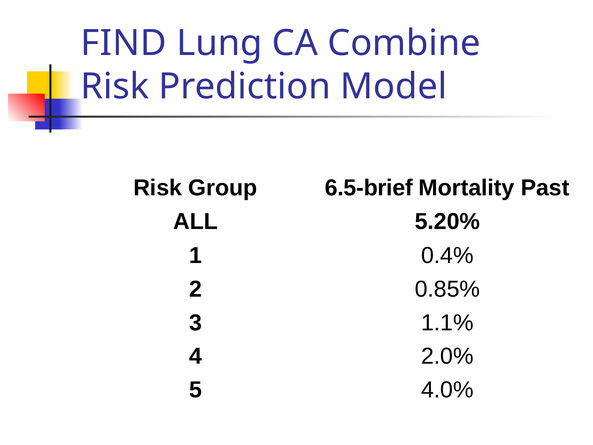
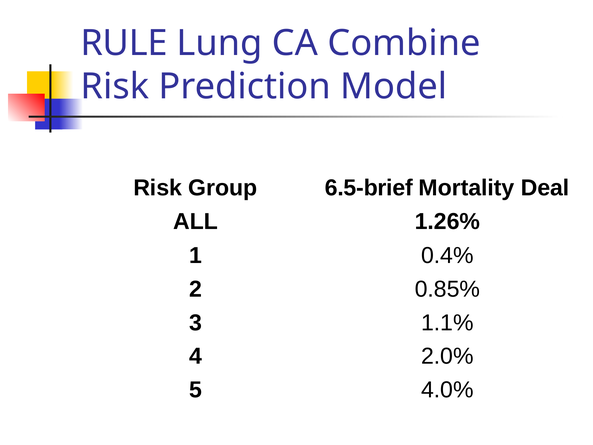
FIND: FIND -> RULE (124, 43)
Past: Past -> Deal (545, 188)
5.20%: 5.20% -> 1.26% (447, 221)
